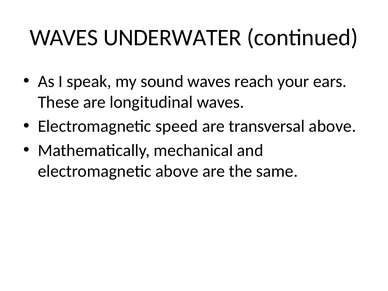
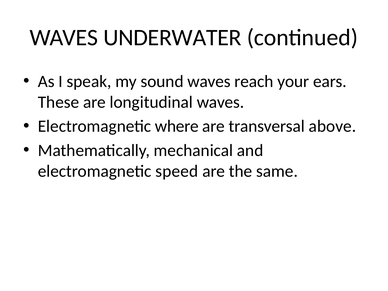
speed: speed -> where (177, 126)
electromagnetic above: above -> speed (177, 171)
